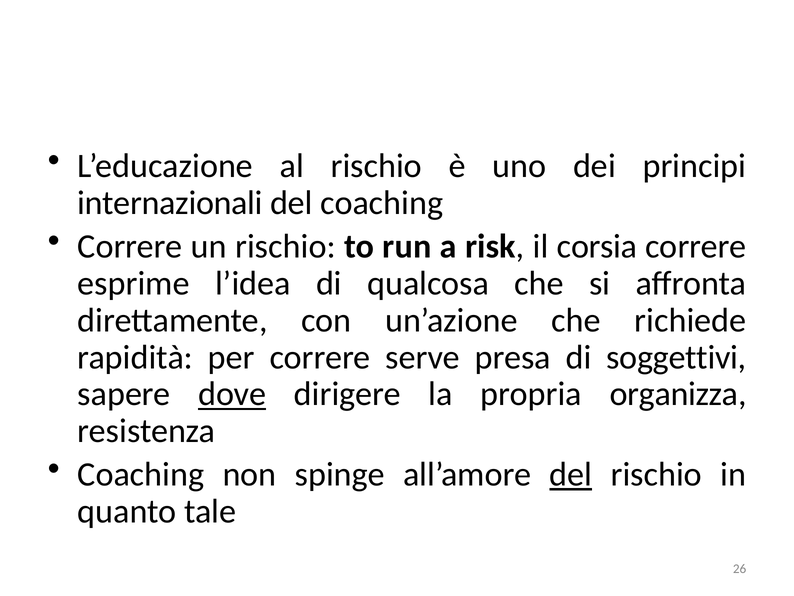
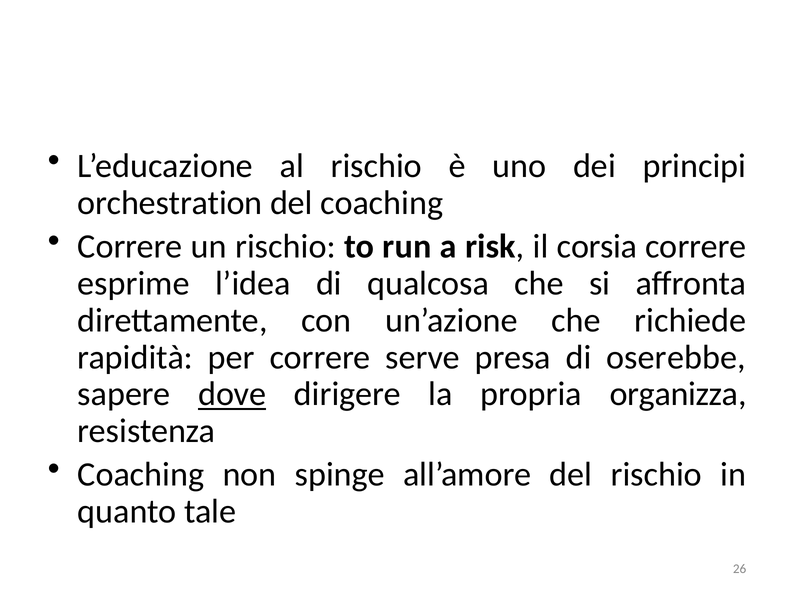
internazionali: internazionali -> orchestration (170, 203)
soggettivi: soggettivi -> oserebbe (676, 357)
del underline: present -> none (571, 474)
